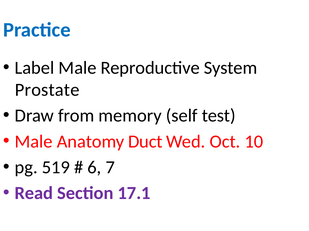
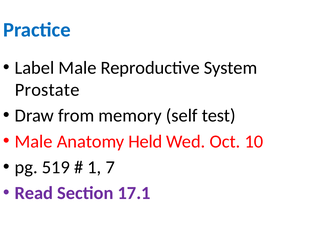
Duct: Duct -> Held (145, 142)
6: 6 -> 1 (94, 168)
